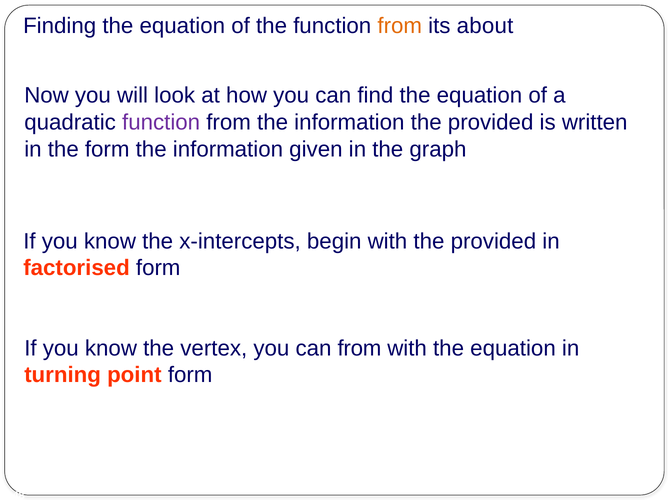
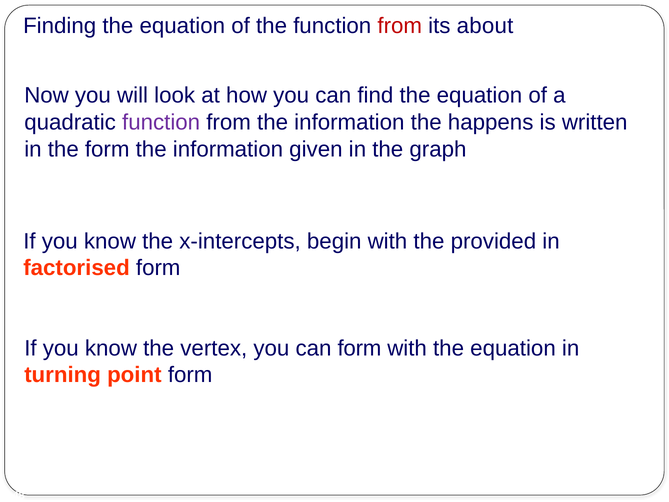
from colour: orange -> red (400, 26)
information the provided: provided -> happens (491, 122)
can from: from -> form (359, 348)
